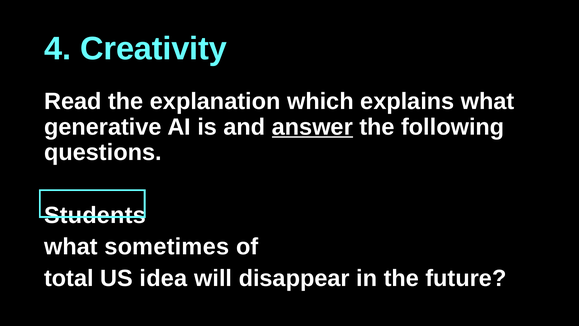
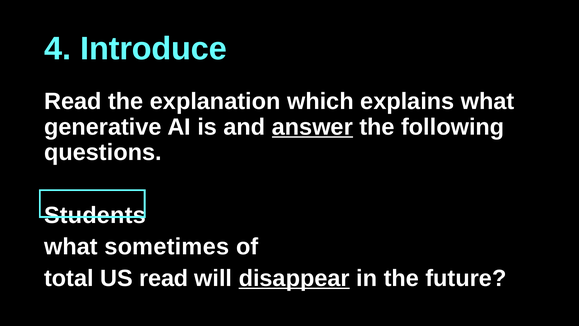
Creativity: Creativity -> Introduce (154, 49)
US idea: idea -> read (164, 278)
disappear underline: none -> present (294, 278)
